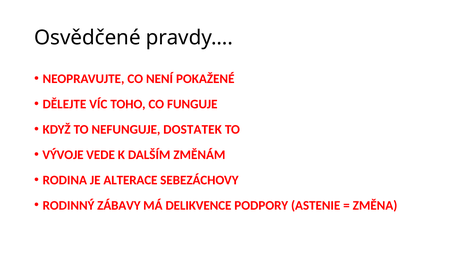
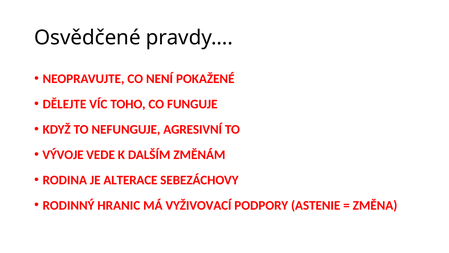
DOSTATEK: DOSTATEK -> AGRESIVNÍ (193, 129)
ZÁBAVY: ZÁBAVY -> HRANIC (119, 205)
DELIKVENCE: DELIKVENCE -> VYŽIVOVACÍ (198, 205)
